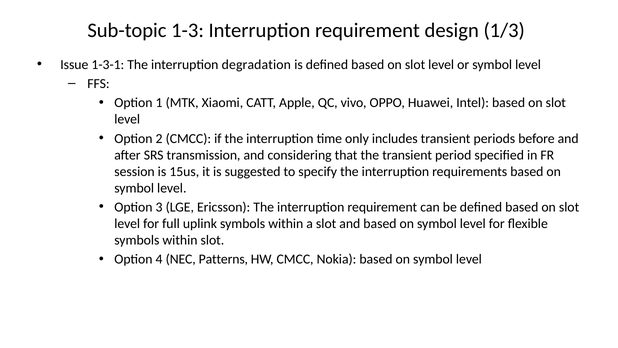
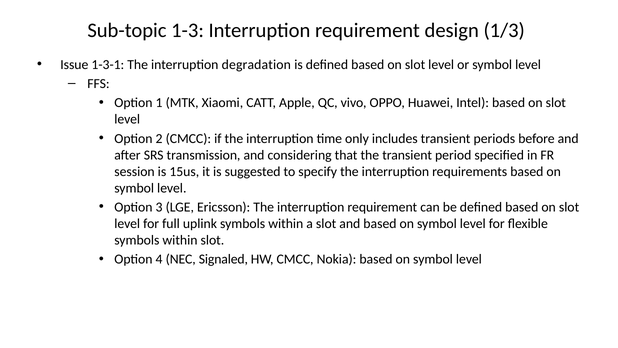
Patterns: Patterns -> Signaled (223, 259)
